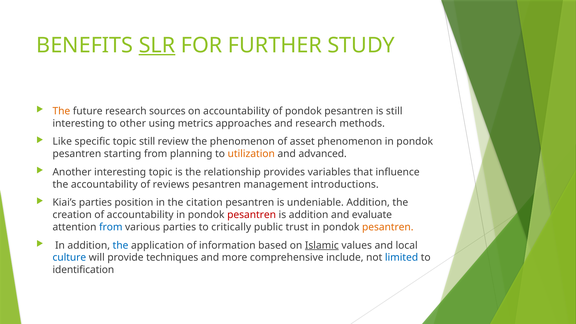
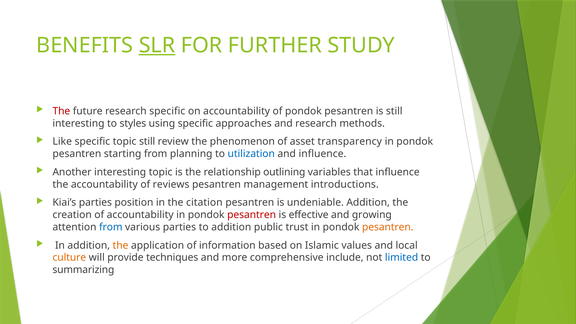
The colour: orange -> red (61, 111)
research sources: sources -> specific (167, 111)
other: other -> styles (133, 123)
using metrics: metrics -> specific (195, 123)
asset phenomenon: phenomenon -> transparency (350, 142)
utilization colour: orange -> blue (251, 154)
and advanced: advanced -> influence (323, 154)
provides: provides -> outlining (284, 172)
is addition: addition -> effective (309, 215)
evaluate: evaluate -> growing (372, 215)
to critically: critically -> addition (231, 227)
the colour: blue -> orange (121, 245)
Islamic underline: present -> none (322, 245)
culture colour: blue -> orange (69, 258)
identification: identification -> summarizing (83, 270)
